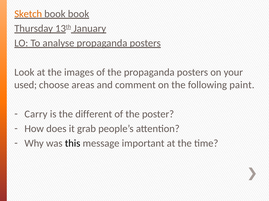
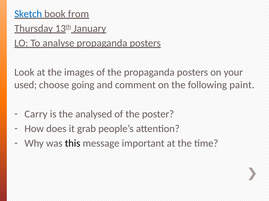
Sketch colour: orange -> blue (28, 14)
book book: book -> from (78, 14)
areas: areas -> going (83, 85)
different: different -> analysed (94, 114)
